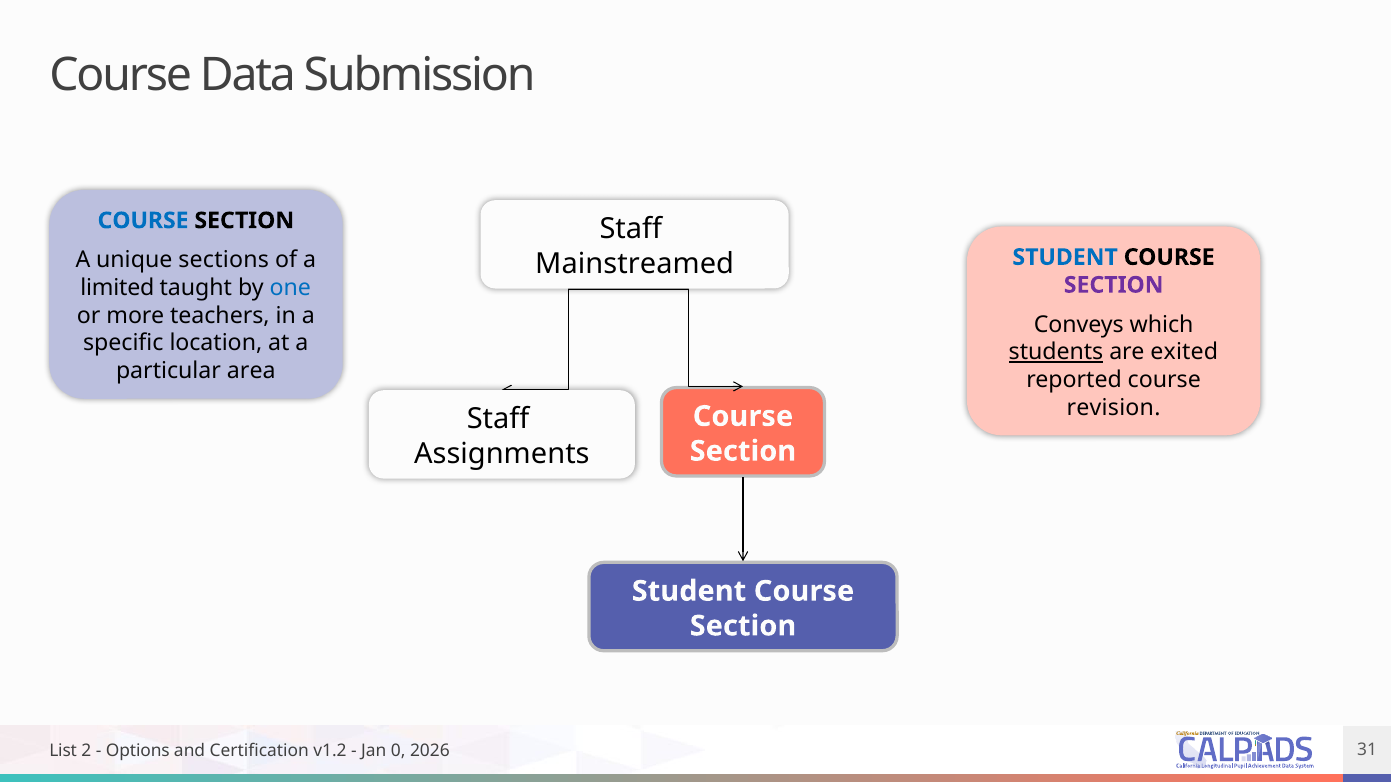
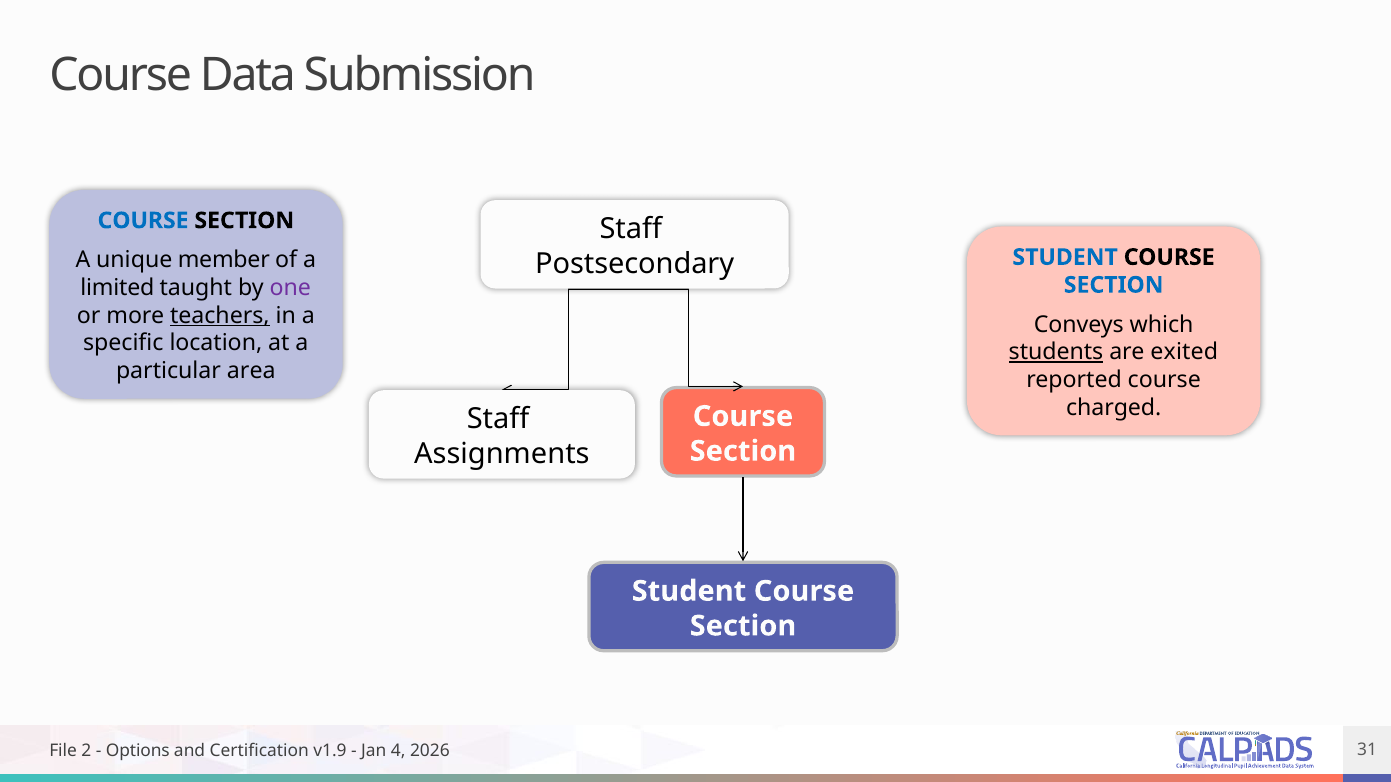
sections: sections -> member (224, 260)
Mainstreamed: Mainstreamed -> Postsecondary (635, 264)
SECTION colour: purple -> blue (1114, 285)
one colour: blue -> purple (290, 288)
teachers underline: none -> present (220, 316)
revision: revision -> charged (1114, 408)
List: List -> File (63, 751)
v1.2: v1.2 -> v1.9 (330, 751)
0: 0 -> 4 (398, 751)
